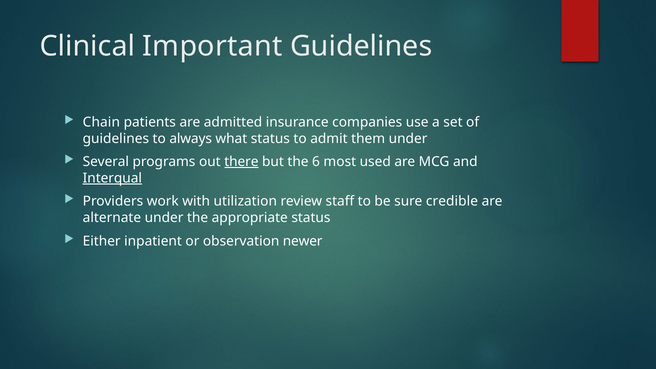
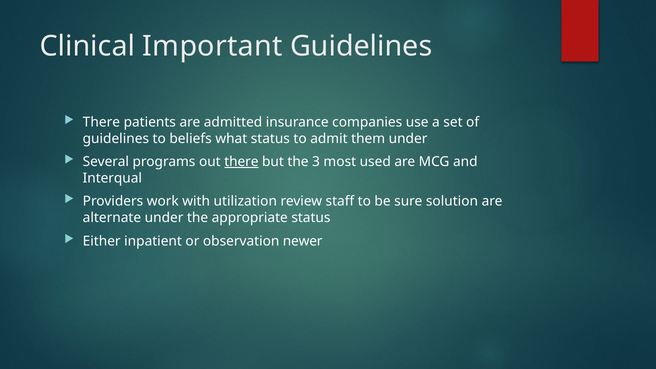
Chain: Chain -> There (101, 122)
always: always -> beliefs (191, 138)
6: 6 -> 3 (316, 162)
Interqual underline: present -> none (112, 178)
credible: credible -> solution (452, 201)
